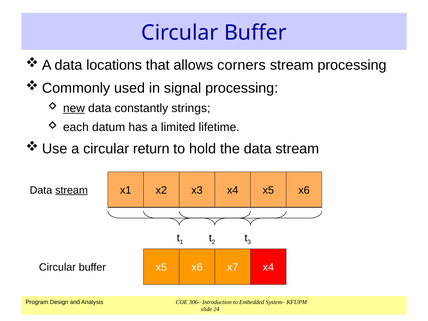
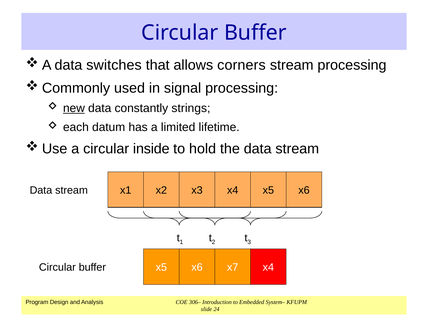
locations: locations -> switches (114, 65)
return: return -> inside (151, 149)
stream underline: present -> none (72, 190)
